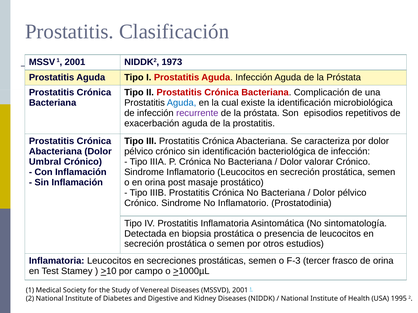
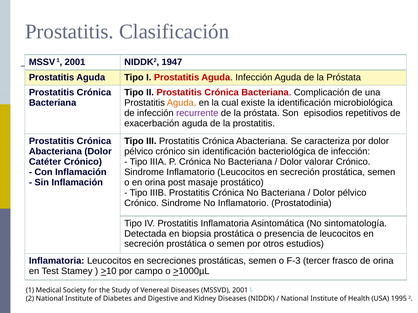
1973: 1973 -> 1947 (172, 62)
Aguda colour: blue -> orange (182, 103)
Umbral: Umbral -> Catéter (45, 162)
